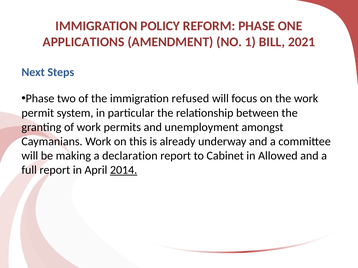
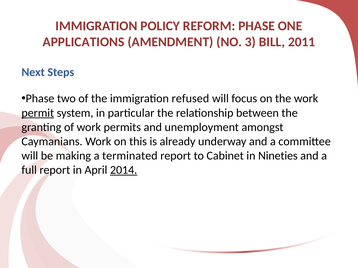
1: 1 -> 3 (250, 42)
2021: 2021 -> 2011 (302, 42)
permit underline: none -> present (38, 113)
declaration: declaration -> terminated (130, 156)
Allowed: Allowed -> Nineties (278, 156)
